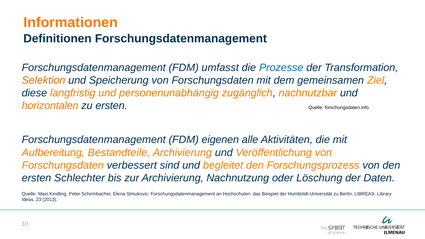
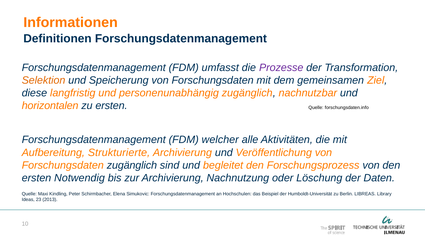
Prozesse colour: blue -> purple (281, 68)
eigenen: eigenen -> welcher (220, 140)
Bestandteile: Bestandteile -> Strukturierte (119, 153)
Forschungsdaten verbessert: verbessert -> zugänglich (132, 165)
Schlechter: Schlechter -> Notwendig (80, 178)
